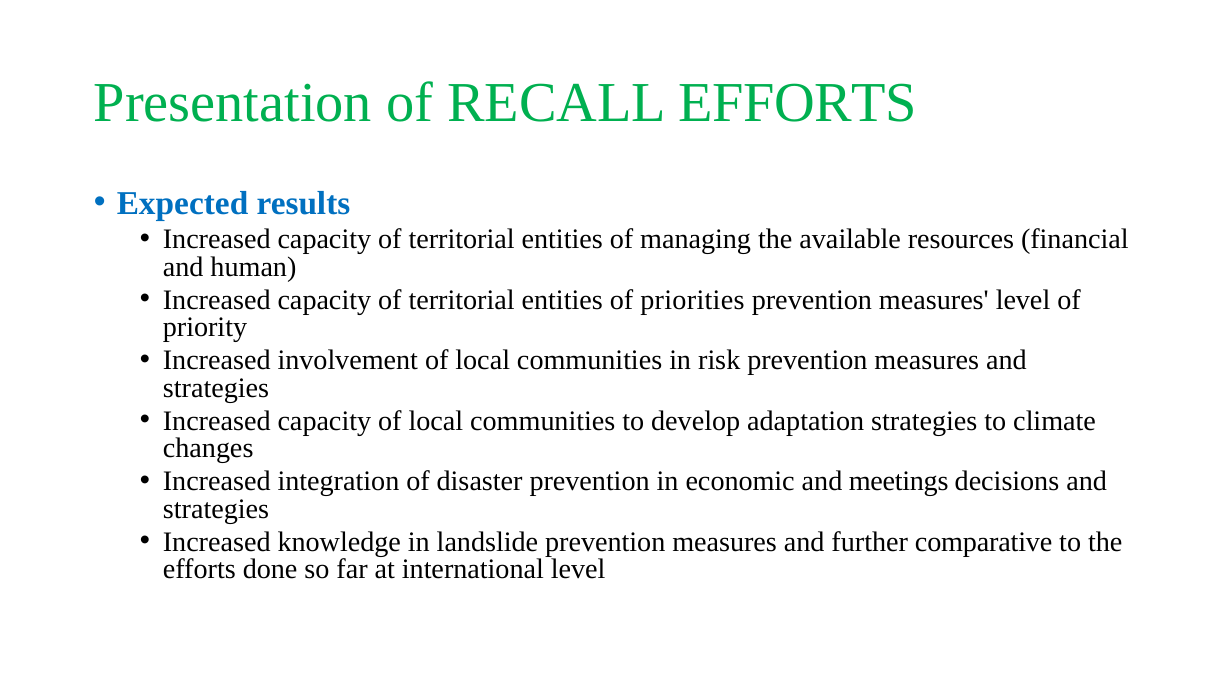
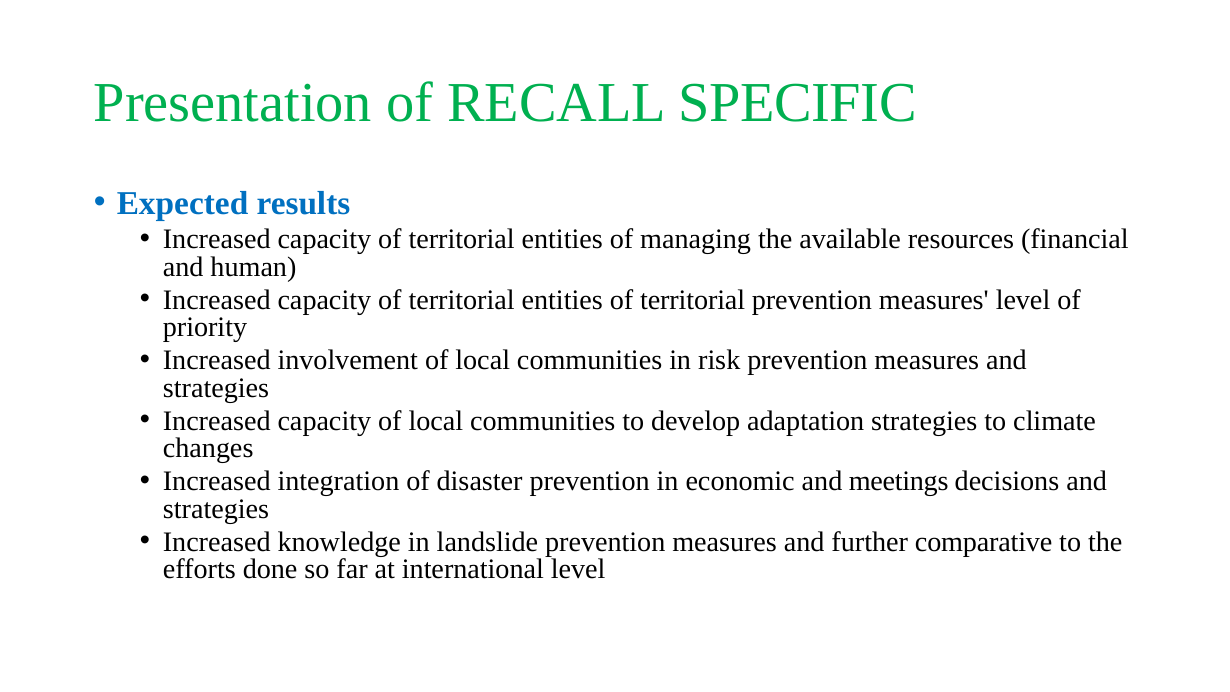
RECALL EFFORTS: EFFORTS -> SPECIFIC (798, 103)
entities of priorities: priorities -> territorial (693, 300)
